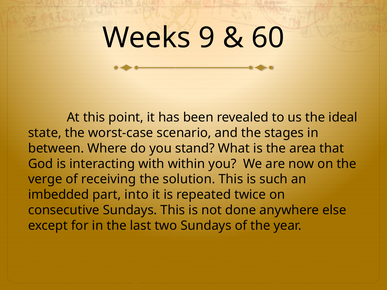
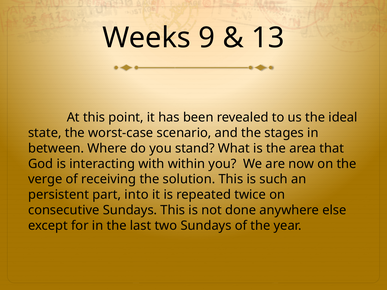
60: 60 -> 13 (268, 38)
imbedded: imbedded -> persistent (59, 195)
